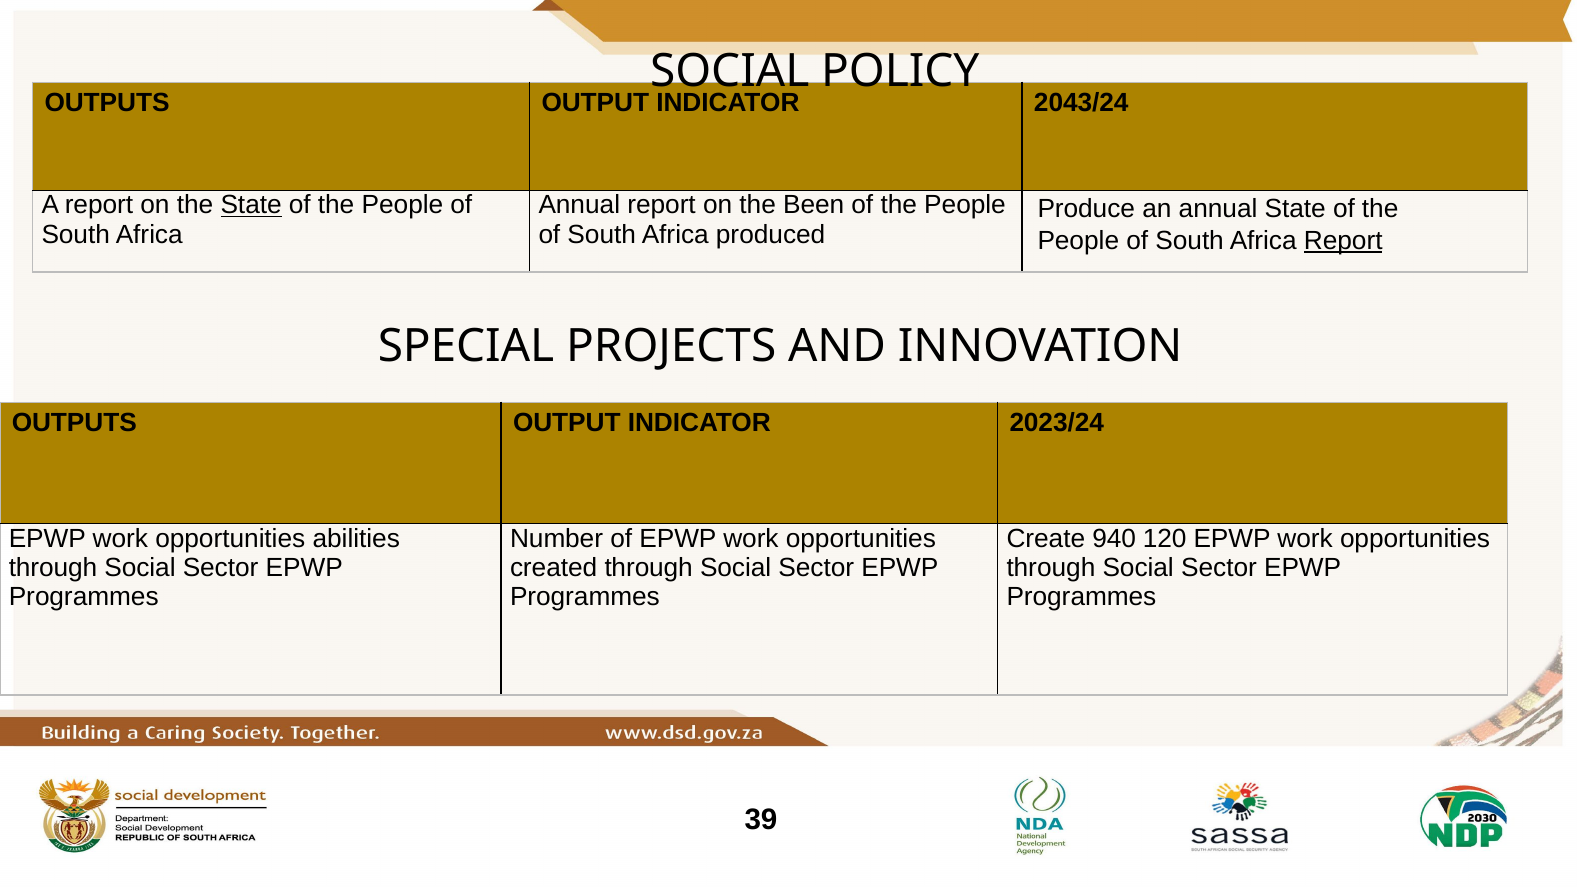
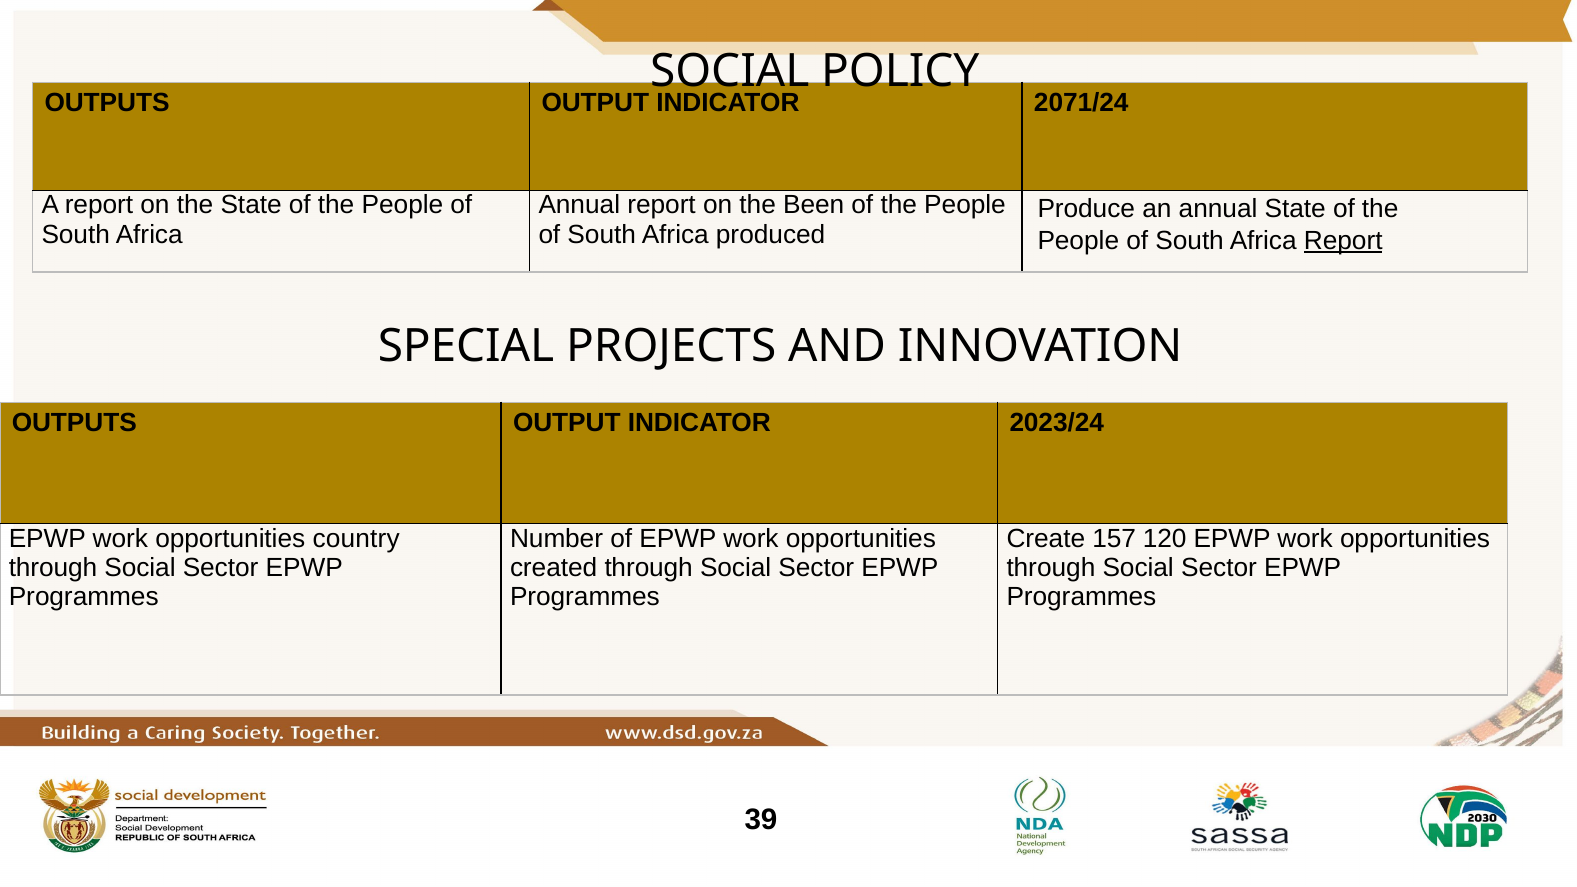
2043/24: 2043/24 -> 2071/24 (1081, 103)
State underline: present -> none (251, 205)
abilities: abilities -> country (356, 539)
940: 940 -> 157 (1114, 539)
